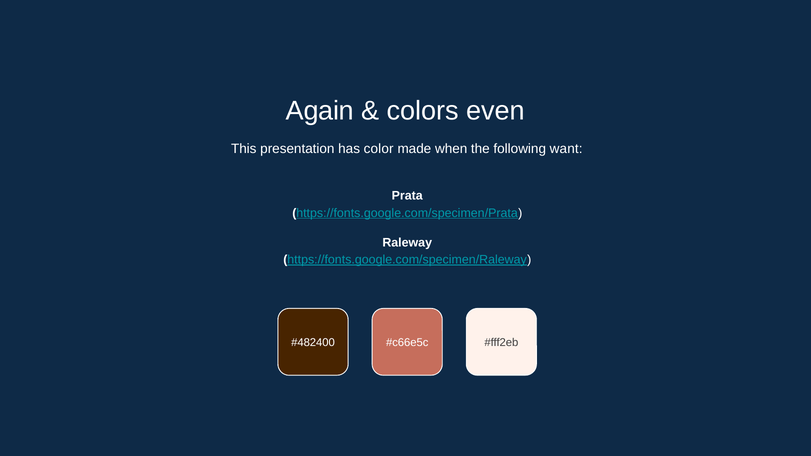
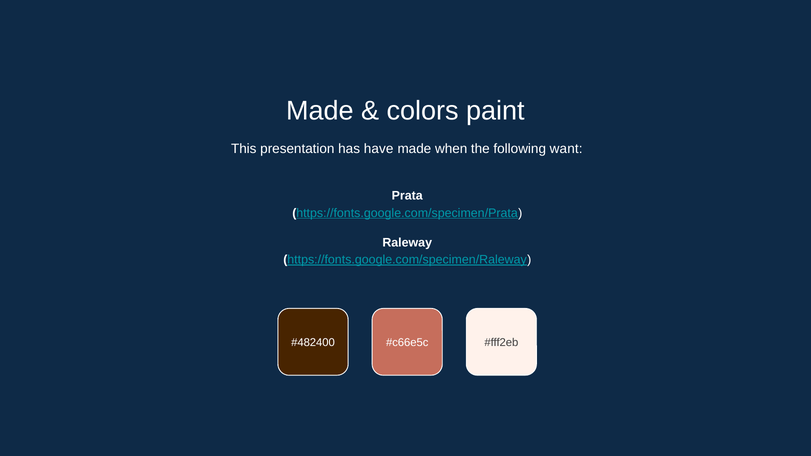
Again: Again -> Made (320, 111)
even: even -> paint (495, 111)
color: color -> have (379, 149)
